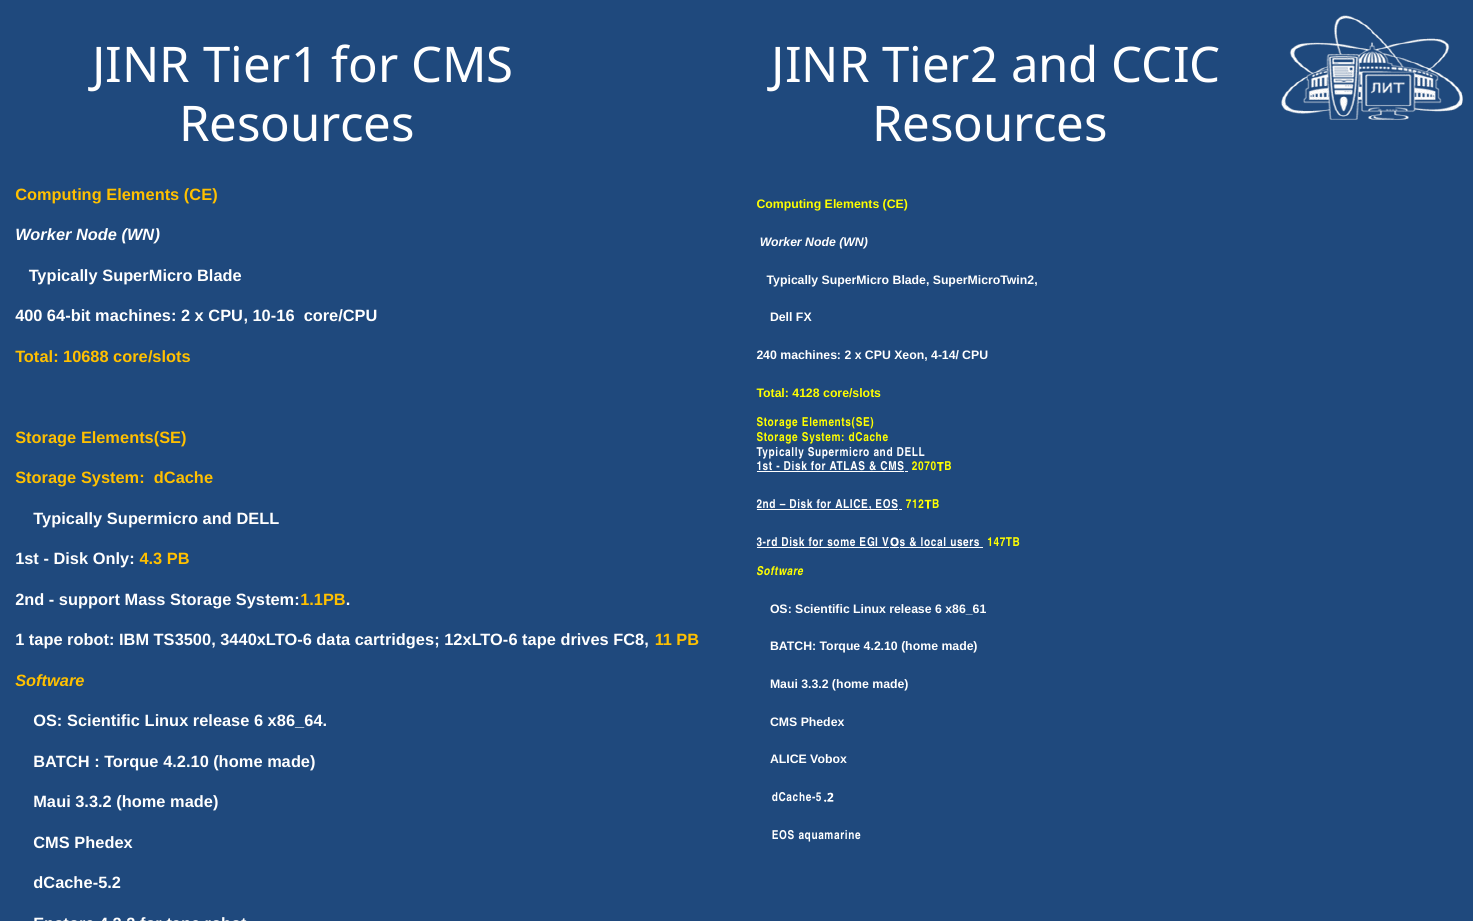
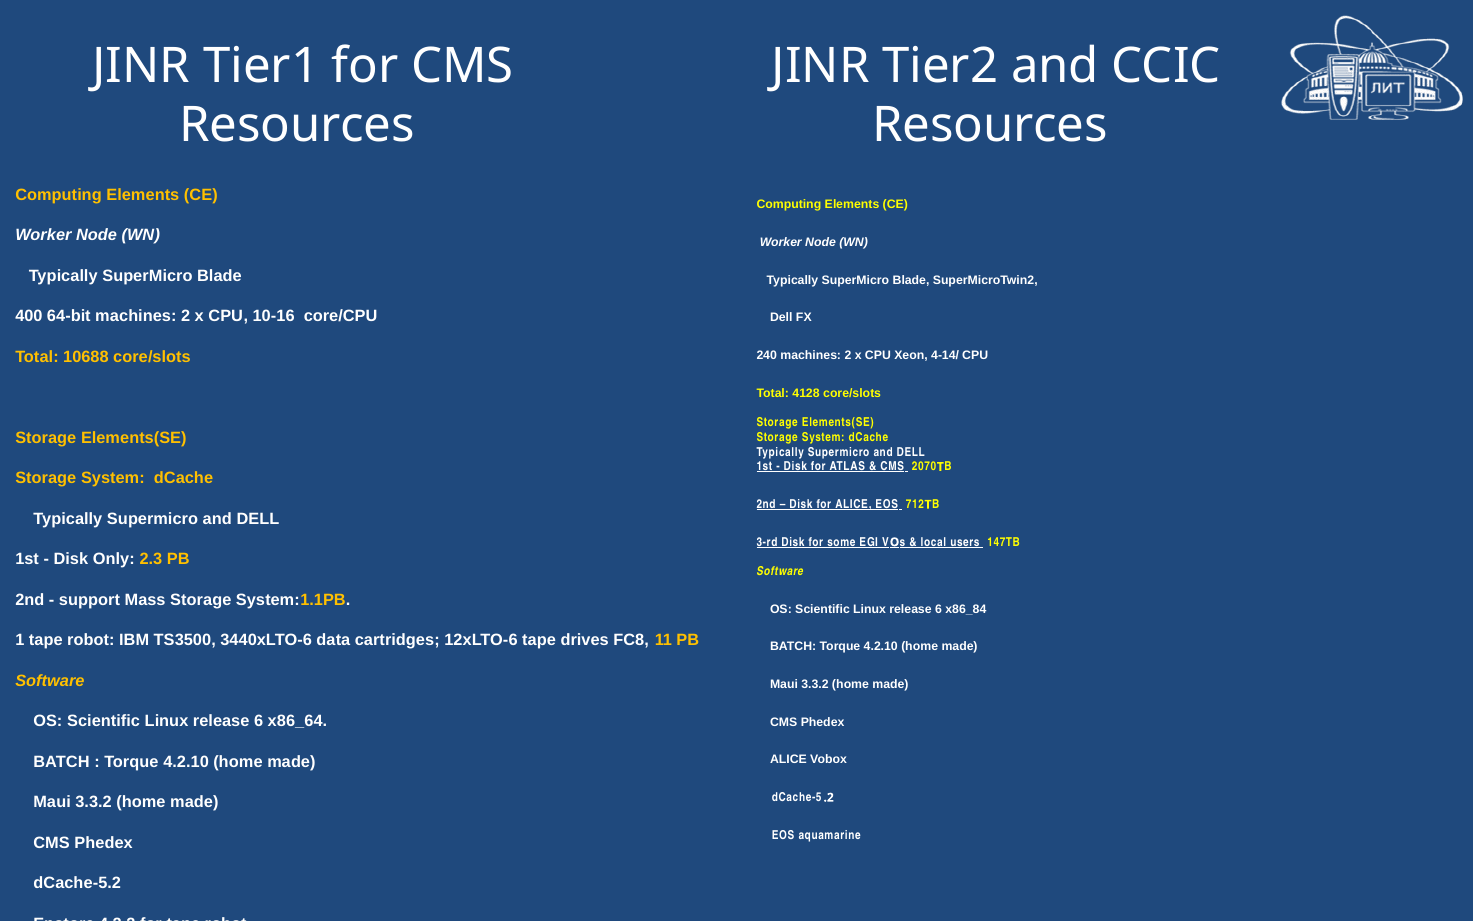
4.3: 4.3 -> 2.3 (151, 559)
x86_61: x86_61 -> x86_84 (966, 609)
